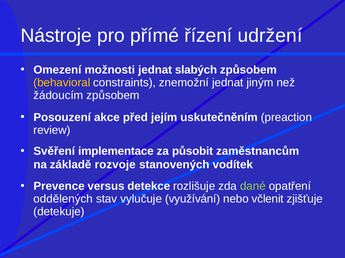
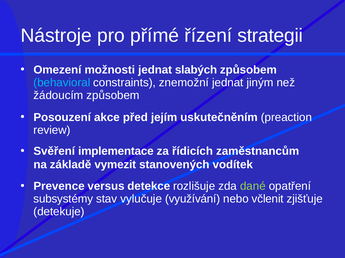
udržení: udržení -> strategii (270, 36)
behavioral colour: yellow -> light blue (62, 83)
působit: působit -> řídicích (192, 152)
rozvoje: rozvoje -> vymezit (115, 165)
oddělených: oddělených -> subsystémy (63, 199)
